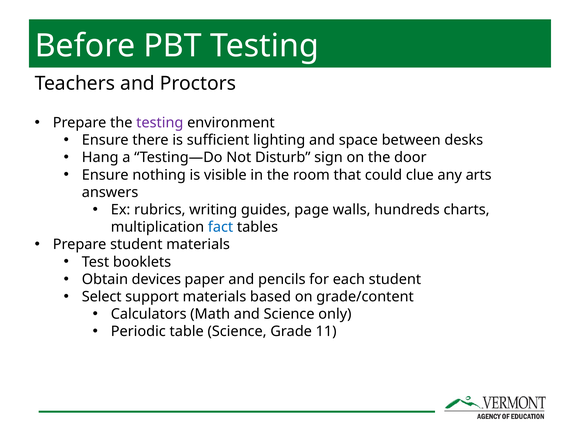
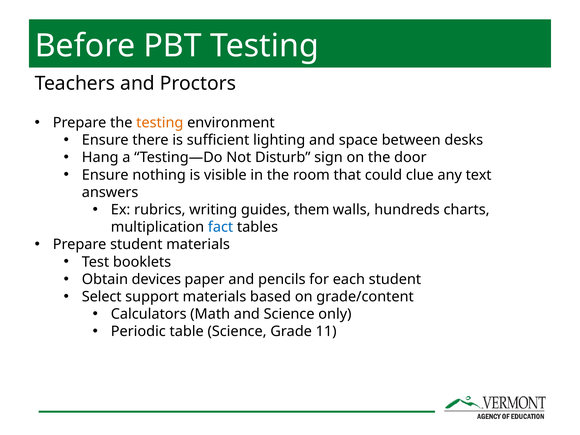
testing colour: purple -> orange (160, 123)
arts: arts -> text (479, 175)
page: page -> them (312, 210)
